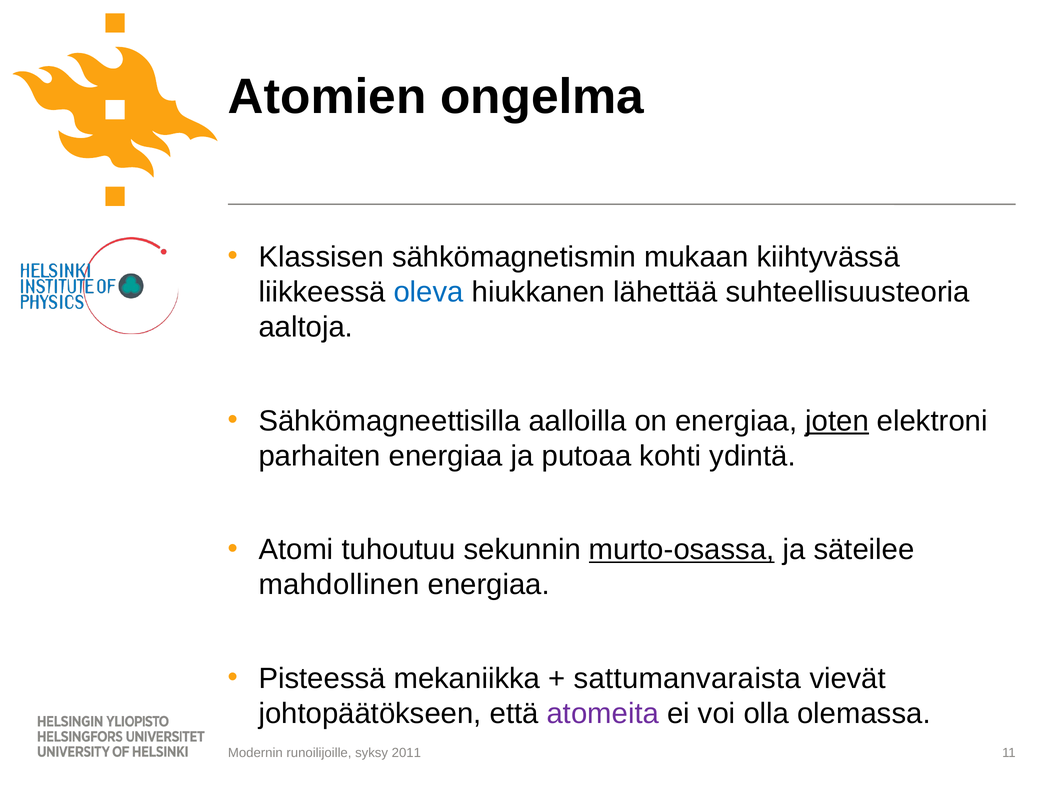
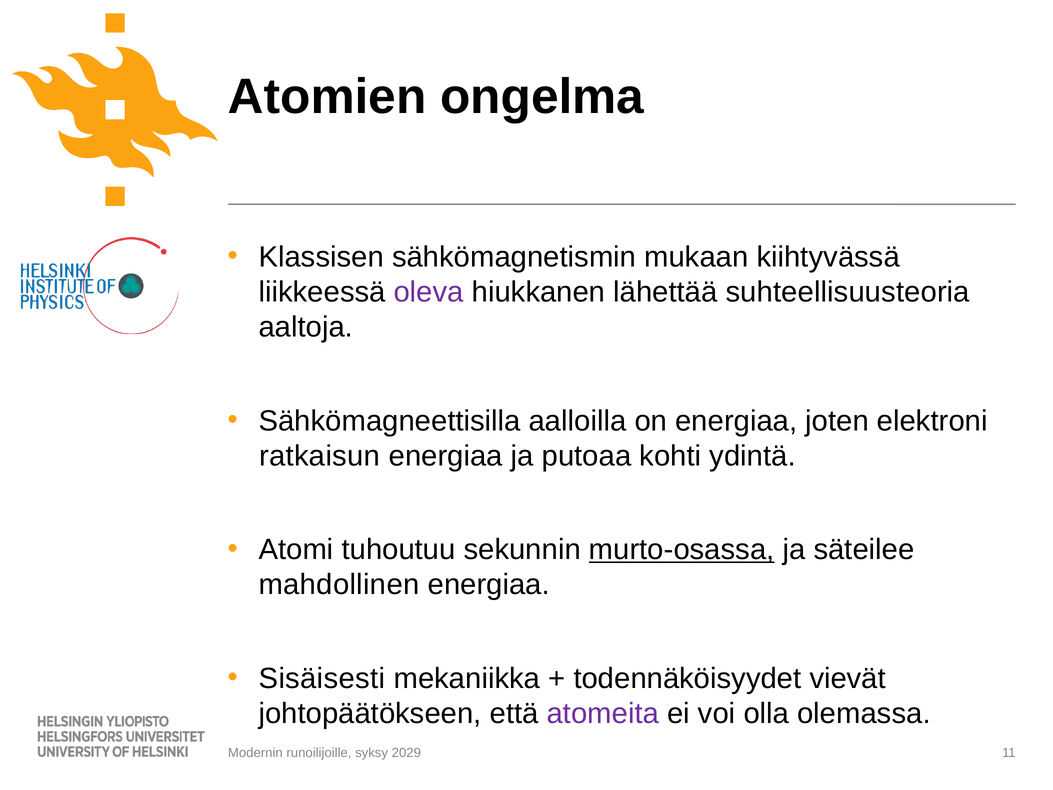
oleva colour: blue -> purple (429, 292)
joten underline: present -> none (837, 421)
parhaiten: parhaiten -> ratkaisun (320, 456)
Pisteessä: Pisteessä -> Sisäisesti (322, 678)
sattumanvaraista: sattumanvaraista -> todennäköisyydet (687, 678)
2011: 2011 -> 2029 (406, 753)
